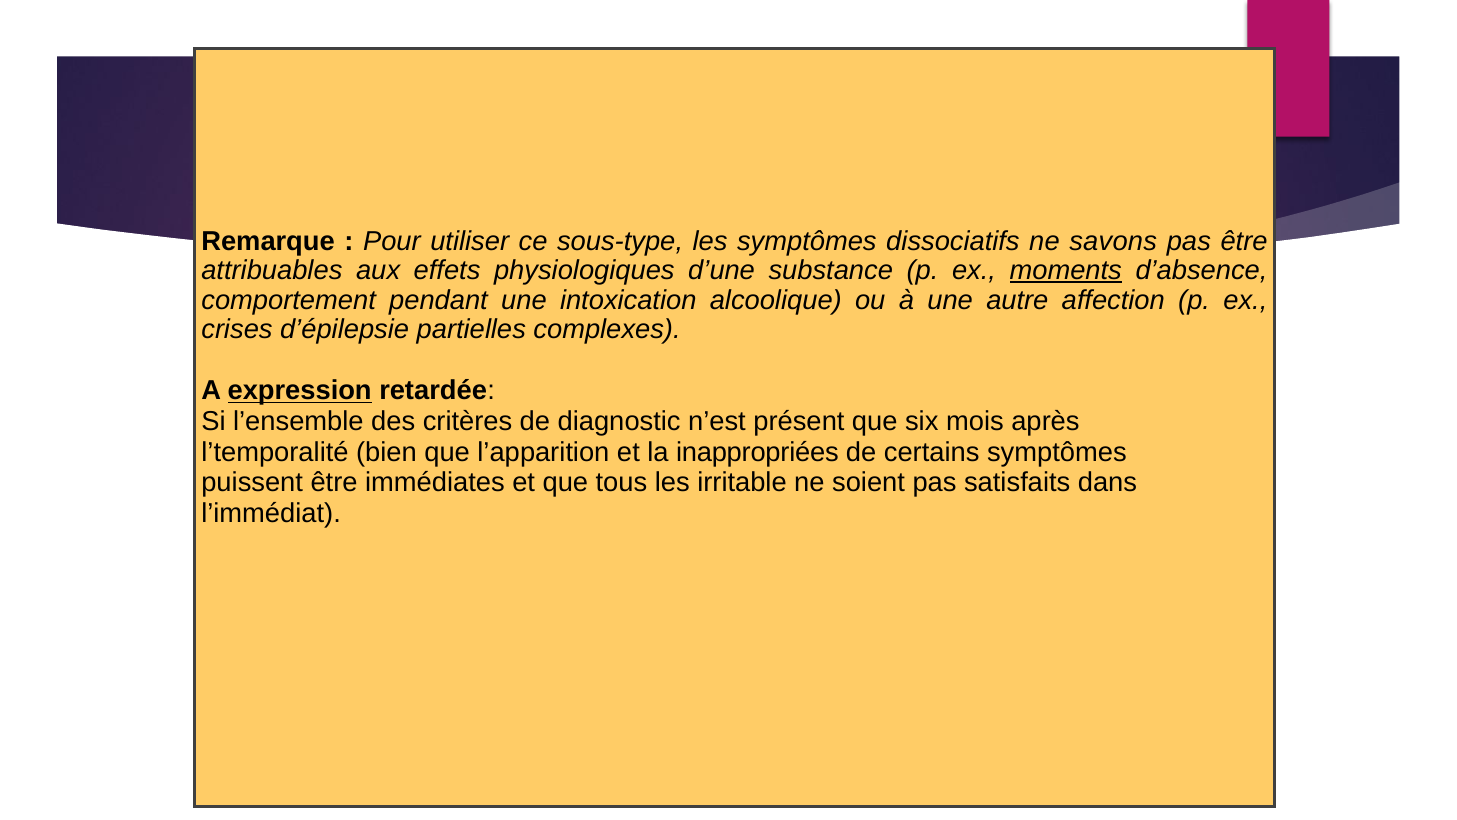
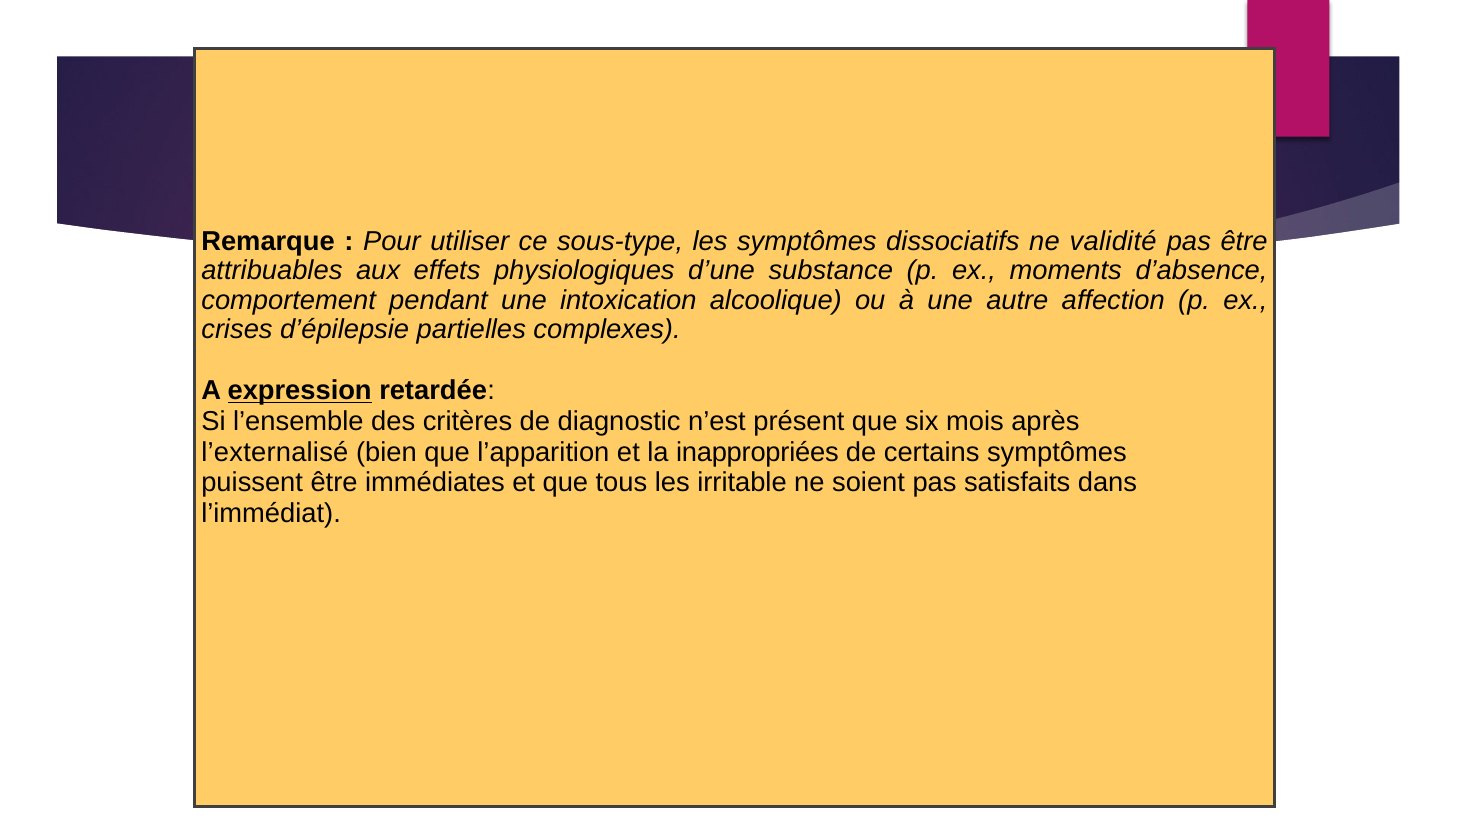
savons: savons -> validité (1113, 241)
moments underline: present -> none (1066, 270)
l’temporalité: l’temporalité -> l’externalisé (275, 452)
